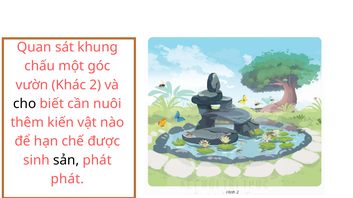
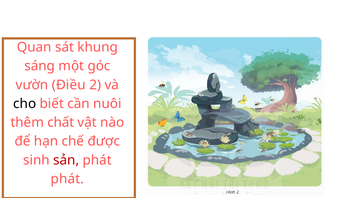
chấu: chấu -> sáng (40, 66)
Khác: Khác -> Điều (69, 85)
kiến: kiến -> chất (61, 123)
sản colour: black -> red (66, 161)
